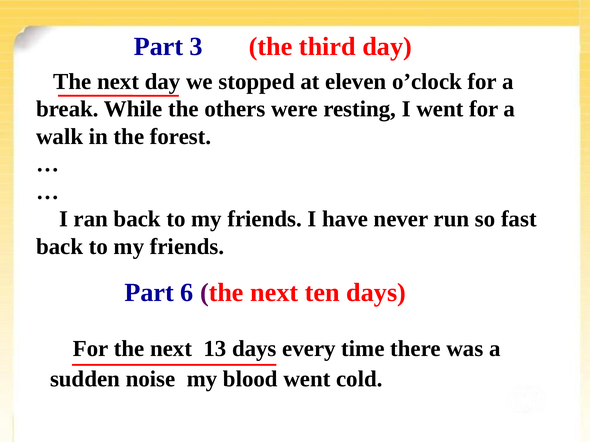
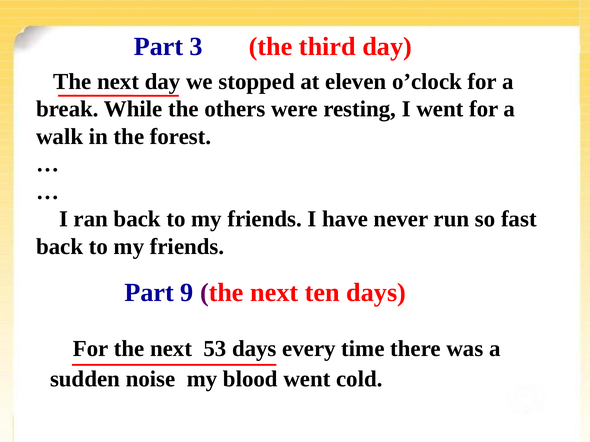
6: 6 -> 9 (187, 293)
13: 13 -> 53 (215, 349)
